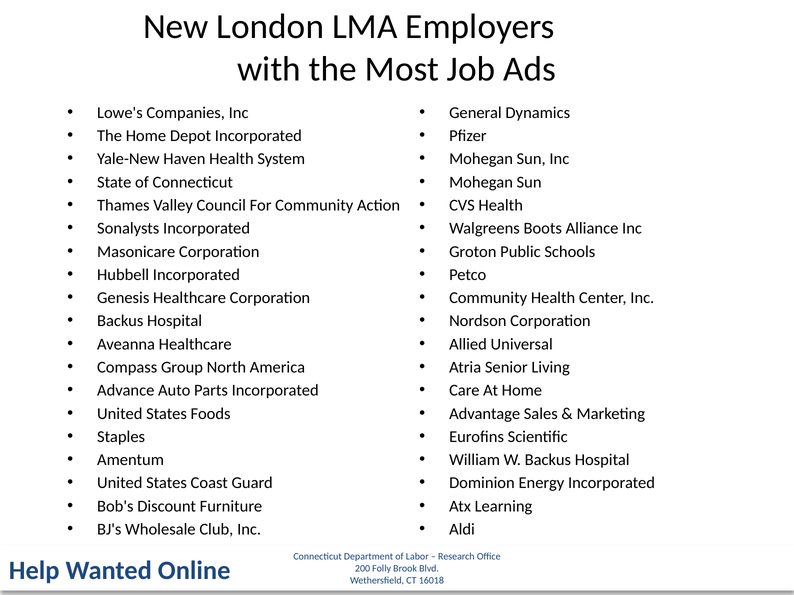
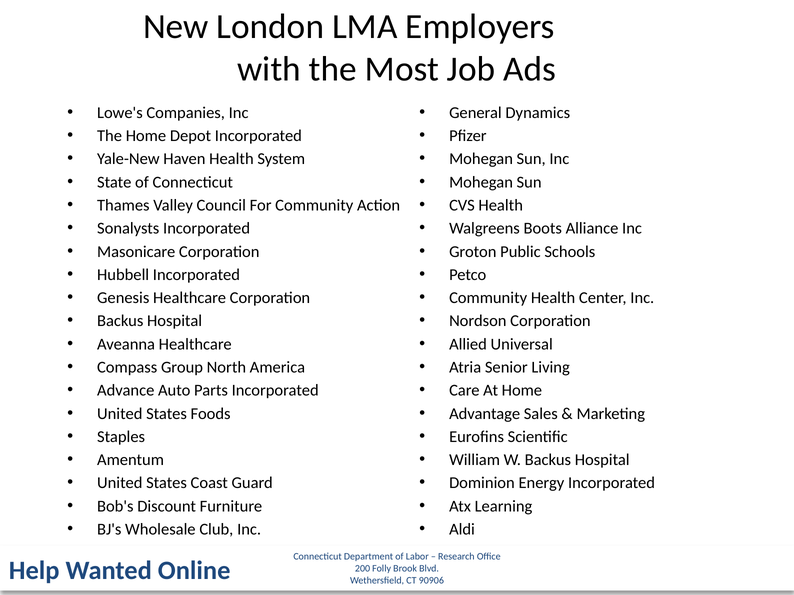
16018: 16018 -> 90906 (431, 581)
